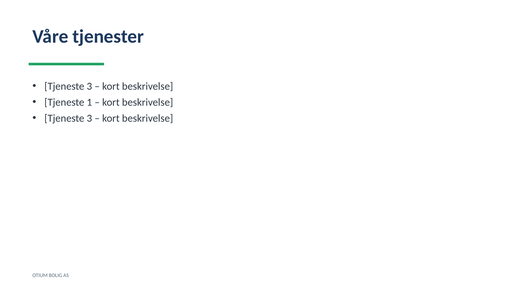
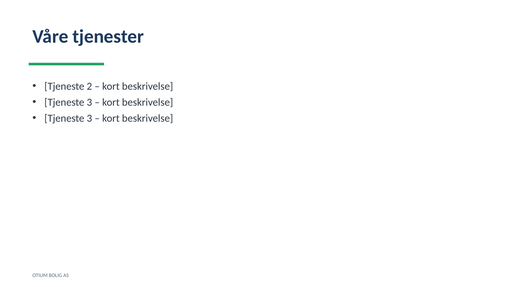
3: 3 -> 2 (89, 86)
1: 1 -> 3 (89, 102)
